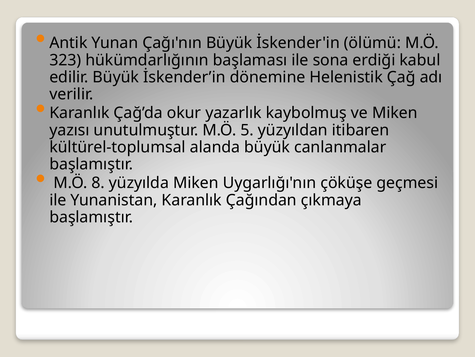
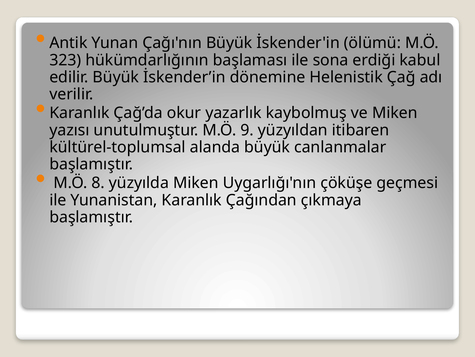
5: 5 -> 9 (247, 130)
